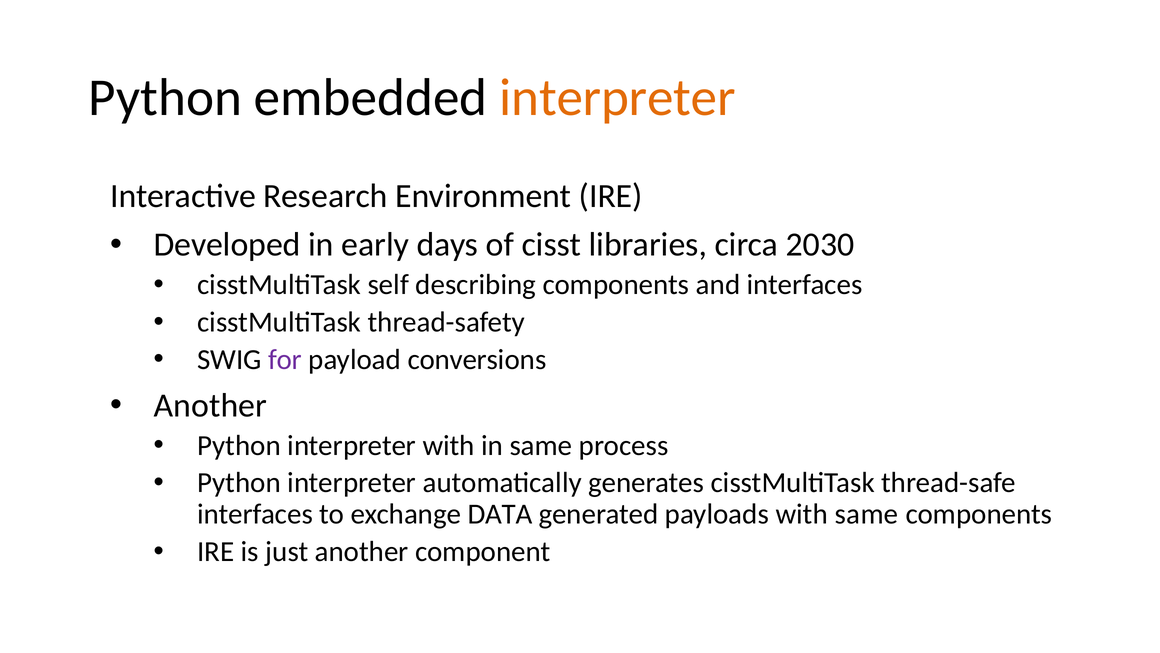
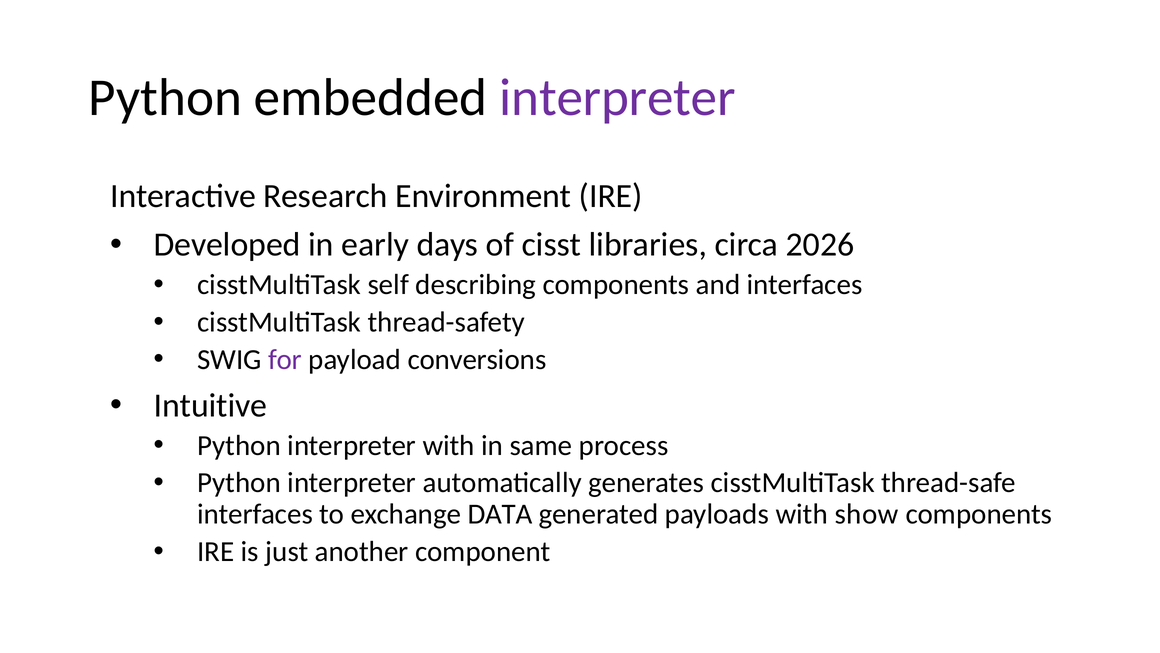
interpreter colour: orange -> purple (617, 97)
2030: 2030 -> 2026 (820, 245)
Another: Another -> Intuitive (210, 405)
with same: same -> show (867, 514)
